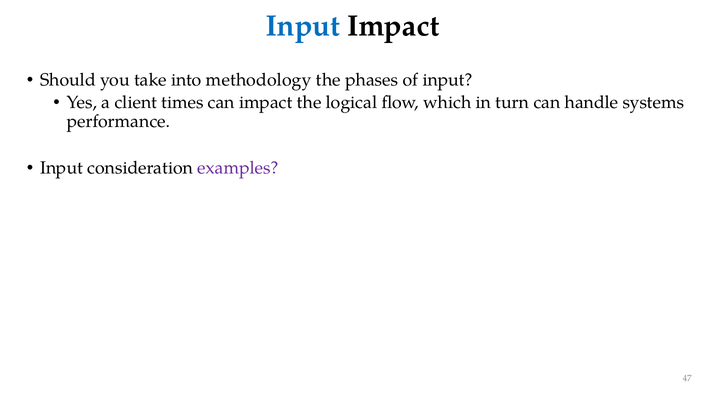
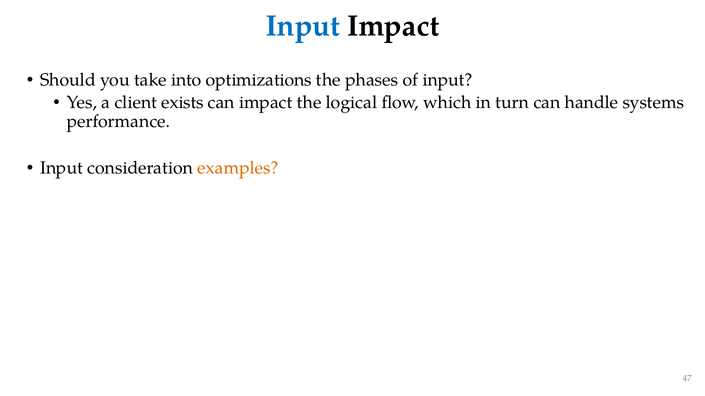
methodology: methodology -> optimizations (259, 80)
times: times -> exists (183, 103)
examples colour: purple -> orange (238, 168)
